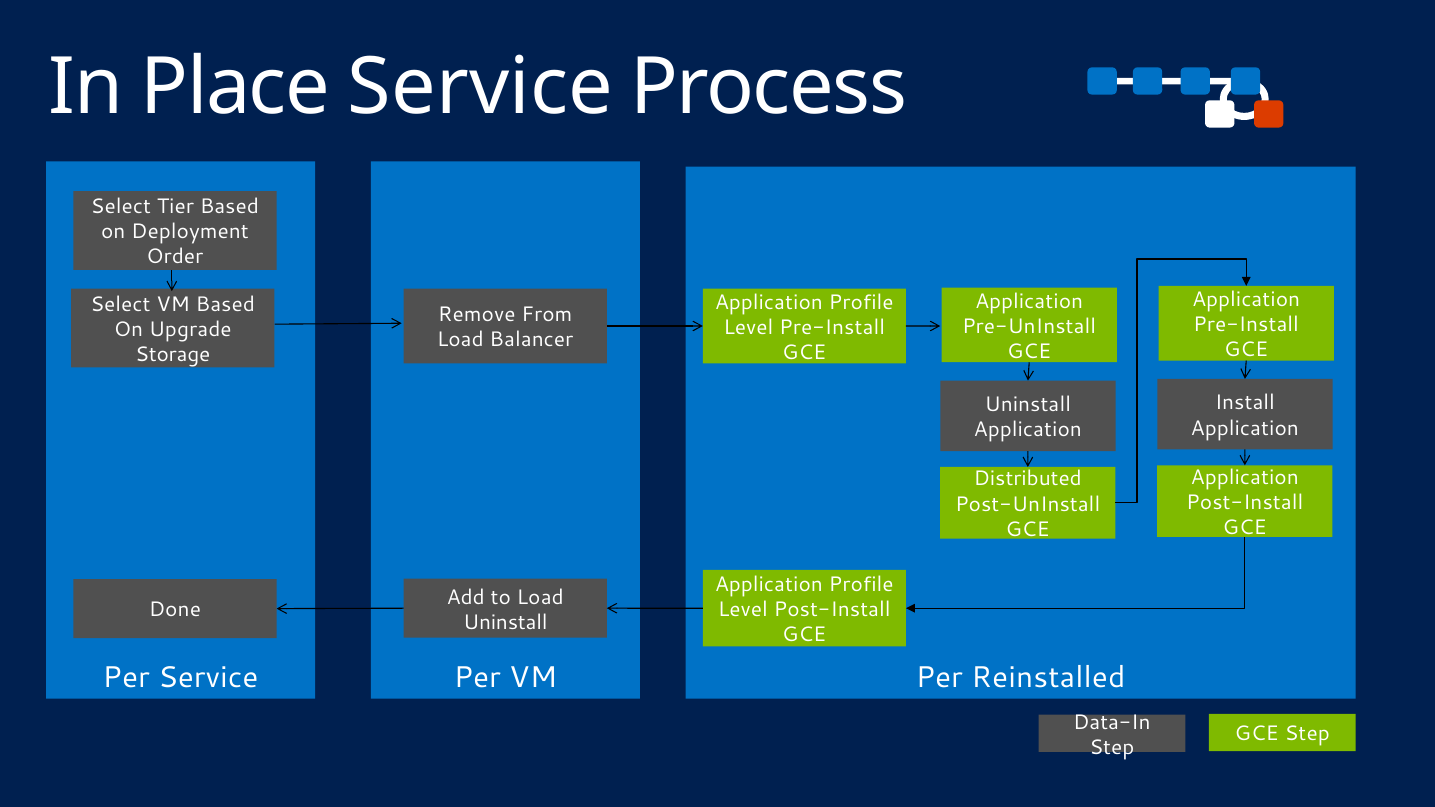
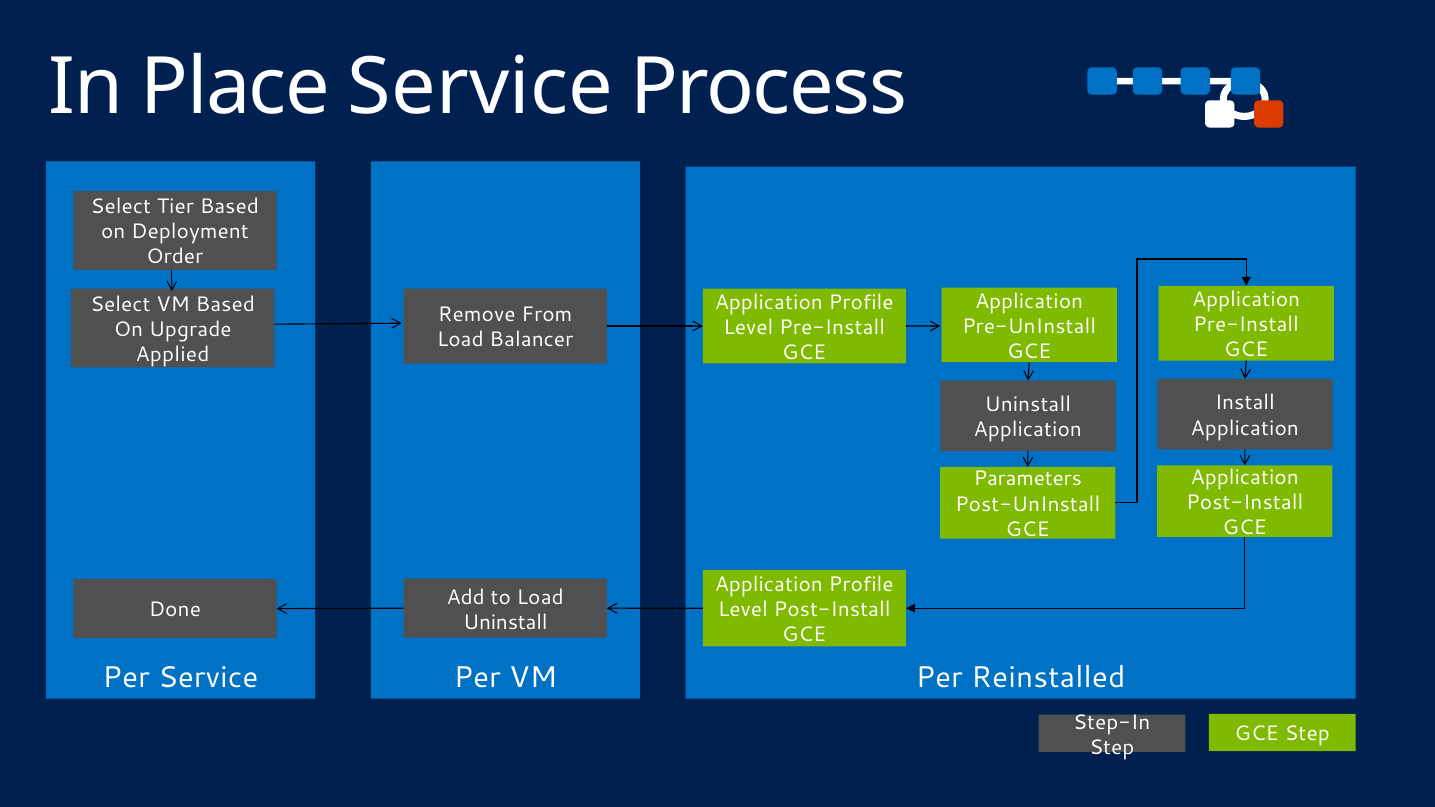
Storage: Storage -> Applied (173, 355)
Distributed: Distributed -> Parameters (1028, 479)
Data-In: Data-In -> Step-In (1112, 722)
